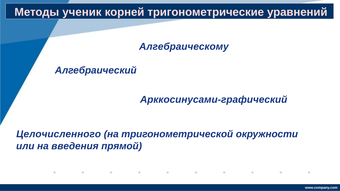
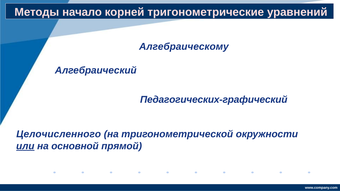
ученик: ученик -> начало (82, 12)
Арккосинусами-графический: Арккосинусами-графический -> Педагогических-графический (214, 100)
или underline: none -> present (25, 146)
введения: введения -> основной (75, 146)
